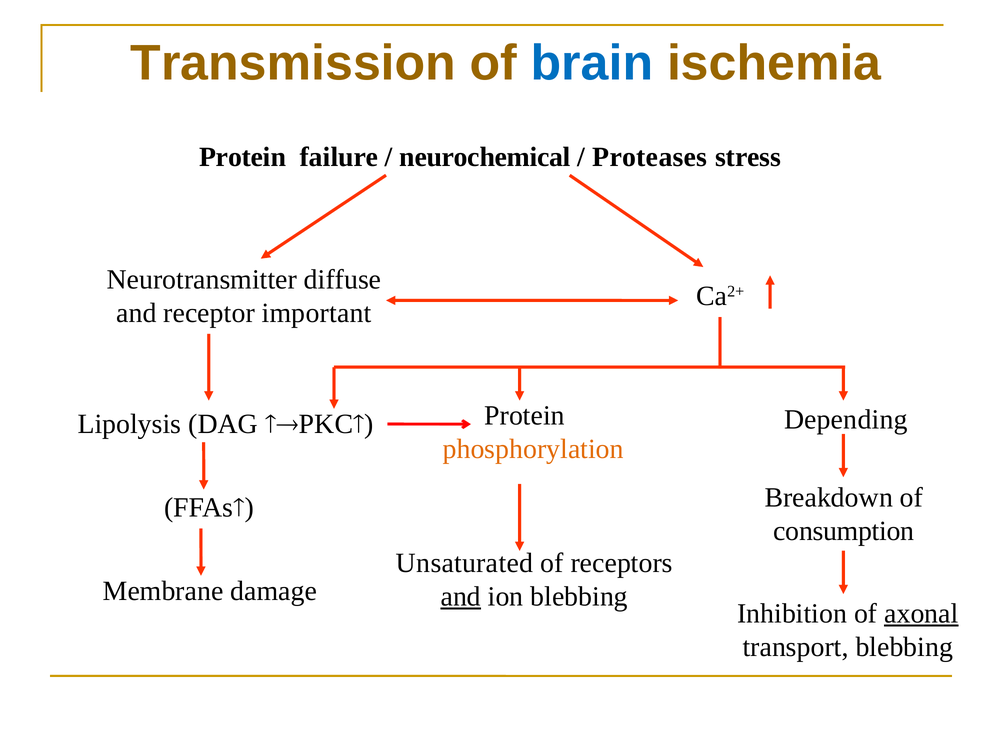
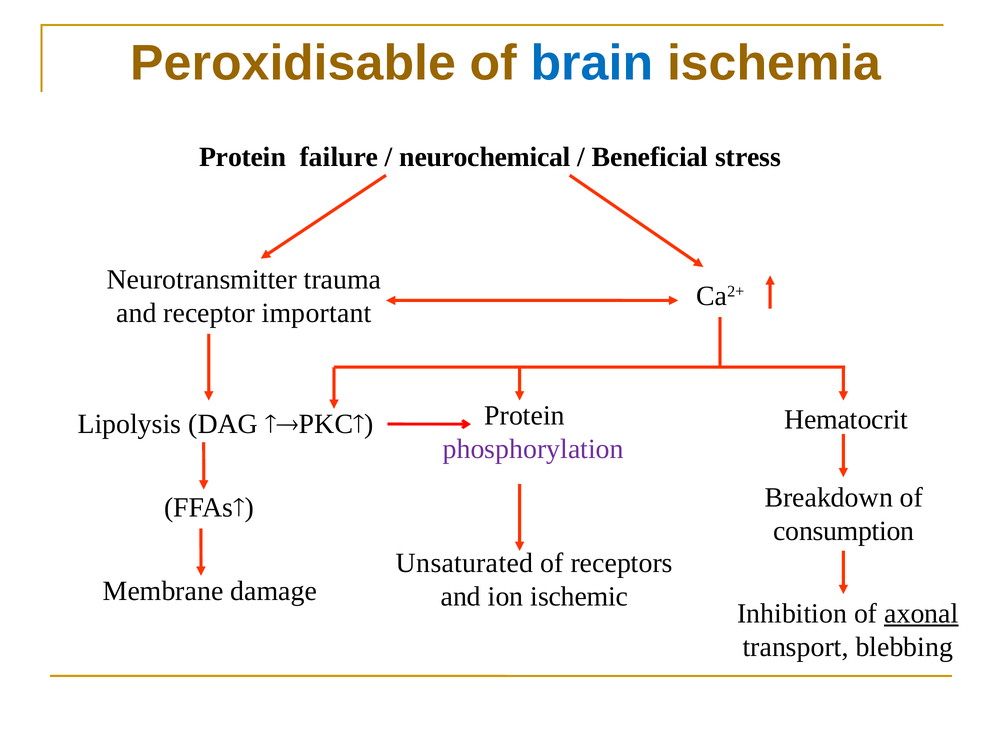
Transmission: Transmission -> Peroxidisable (293, 64)
Proteases: Proteases -> Beneficial (650, 157)
diffuse: diffuse -> trauma (343, 280)
Depending: Depending -> Hematocrit (846, 420)
phosphorylation colour: orange -> purple (533, 449)
and underline: present -> none (461, 597)
ion blebbing: blebbing -> ischemic (579, 597)
